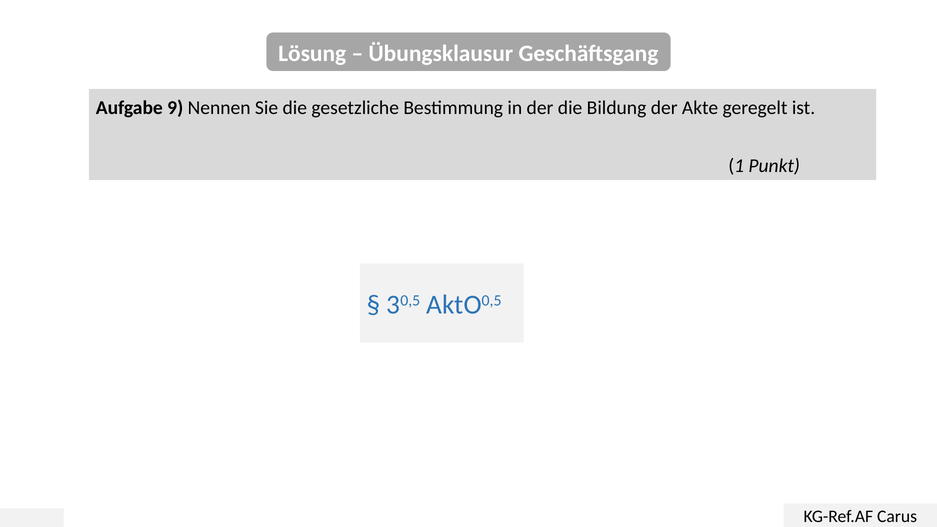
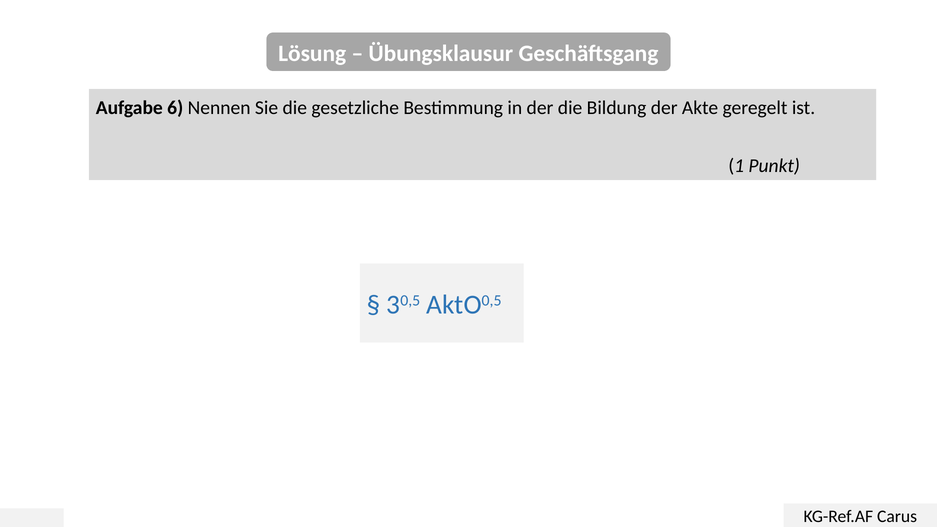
9: 9 -> 6 (175, 108)
